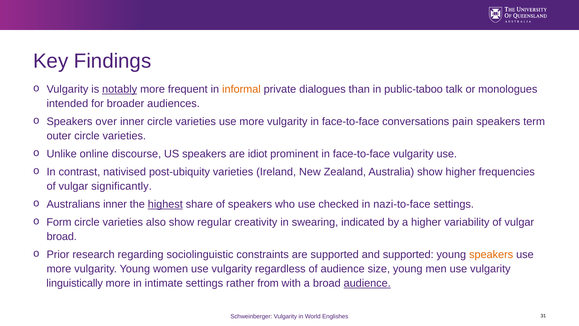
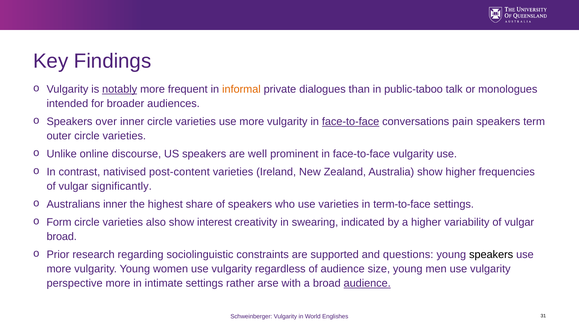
face-to-face underline: none -> present (351, 122)
idiot: idiot -> well (257, 154)
post-ubiquity: post-ubiquity -> post-content (179, 172)
highest underline: present -> none (165, 204)
use checked: checked -> varieties (339, 204)
nazi-to-face: nazi-to-face -> term-to-face (402, 204)
regular: regular -> interest (214, 222)
and supported: supported -> questions (408, 254)
speakers colour: orange -> black (491, 254)
linguistically: linguistically -> perspective (75, 283)
from: from -> arse (268, 283)
